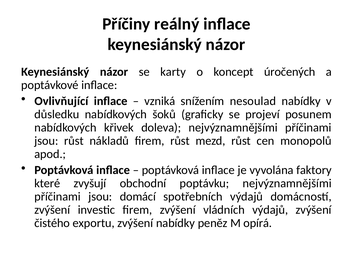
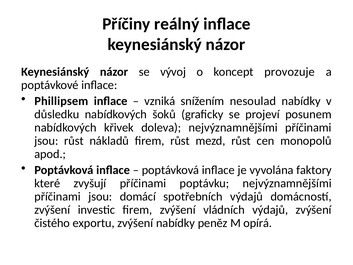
karty: karty -> vývoj (173, 72)
úročených: úročených -> provozuje (290, 72)
Ovlivňující: Ovlivňující -> Phillipsem (61, 101)
zvyšují obchodní: obchodní -> příčinami (143, 183)
